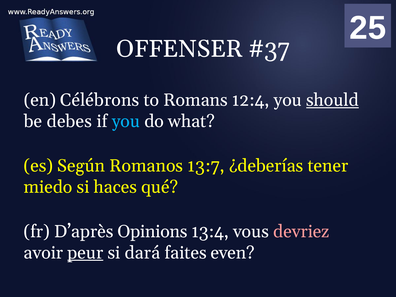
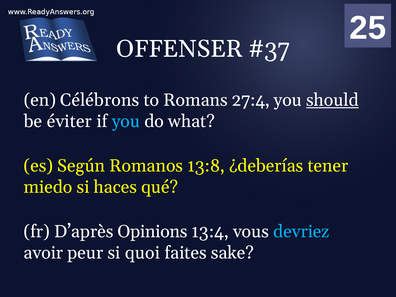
12:4: 12:4 -> 27:4 (251, 100)
debes: debes -> éviter (69, 121)
13:7: 13:7 -> 13:8 (206, 166)
devriez colour: pink -> light blue (301, 232)
peur underline: present -> none (85, 253)
dará: dará -> quoi (142, 253)
even: even -> sake (232, 253)
